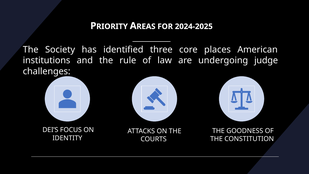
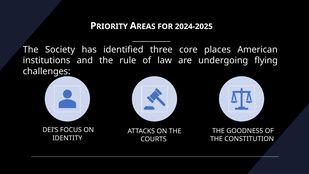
judge: judge -> flying (266, 60)
